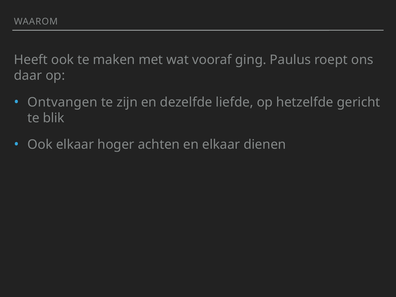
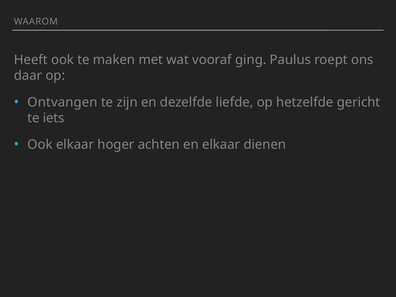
blik: blik -> iets (54, 118)
